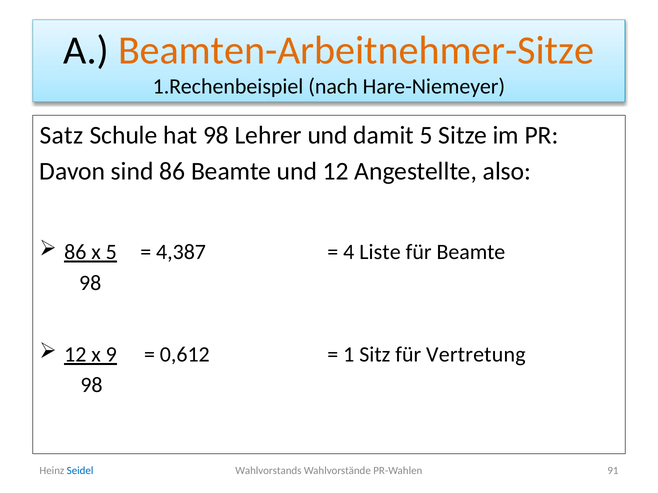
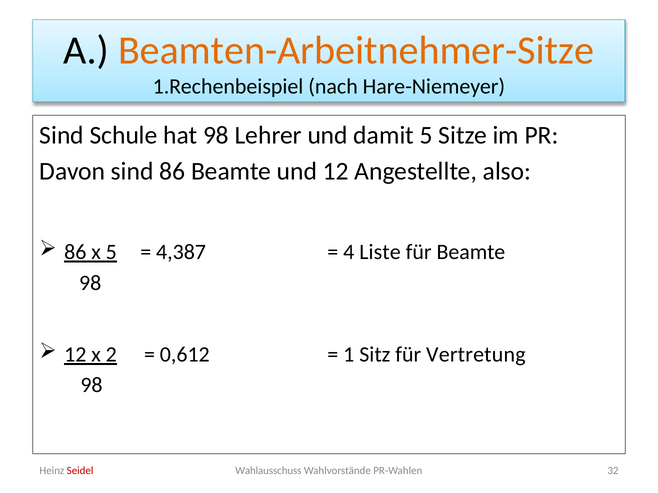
Satz: Satz -> Sind (62, 136)
9: 9 -> 2 (111, 355)
Wahlvorstands: Wahlvorstands -> Wahlausschuss (268, 471)
91: 91 -> 32 (613, 471)
Seidel colour: blue -> red (80, 471)
